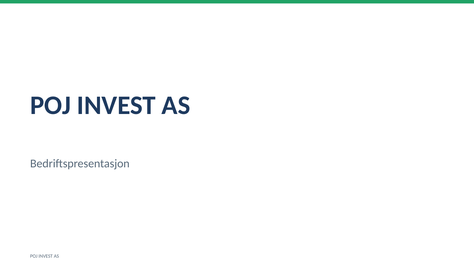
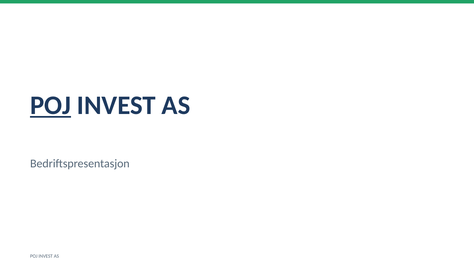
POJ underline: none -> present (51, 105)
